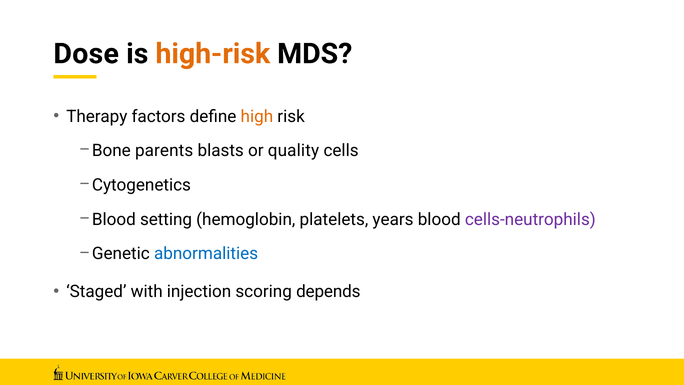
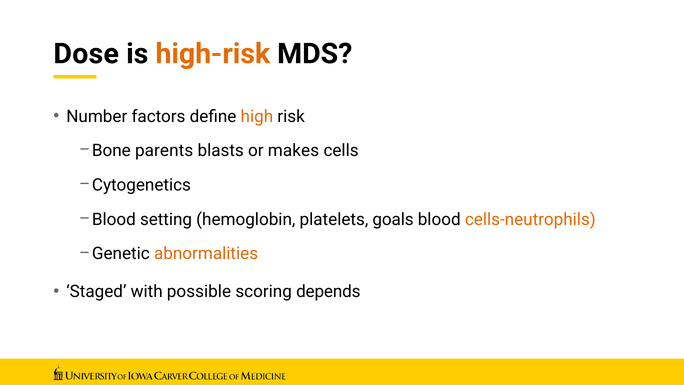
Therapy: Therapy -> Number (97, 116)
quality: quality -> makes (293, 151)
years: years -> goals (393, 219)
cells-neutrophils colour: purple -> orange (530, 219)
abnormalities colour: blue -> orange (206, 254)
injection: injection -> possible (199, 292)
